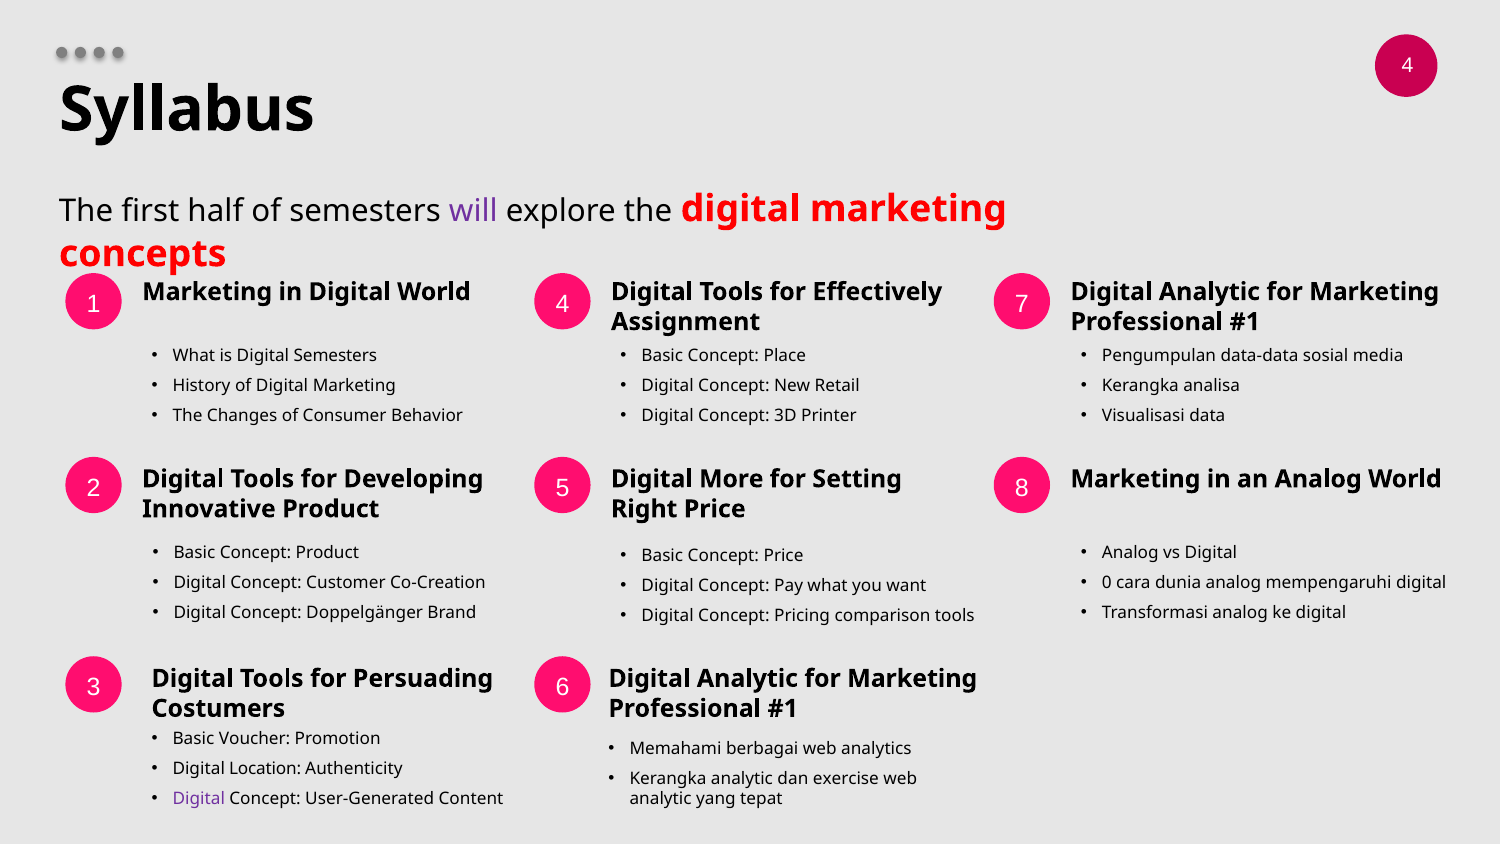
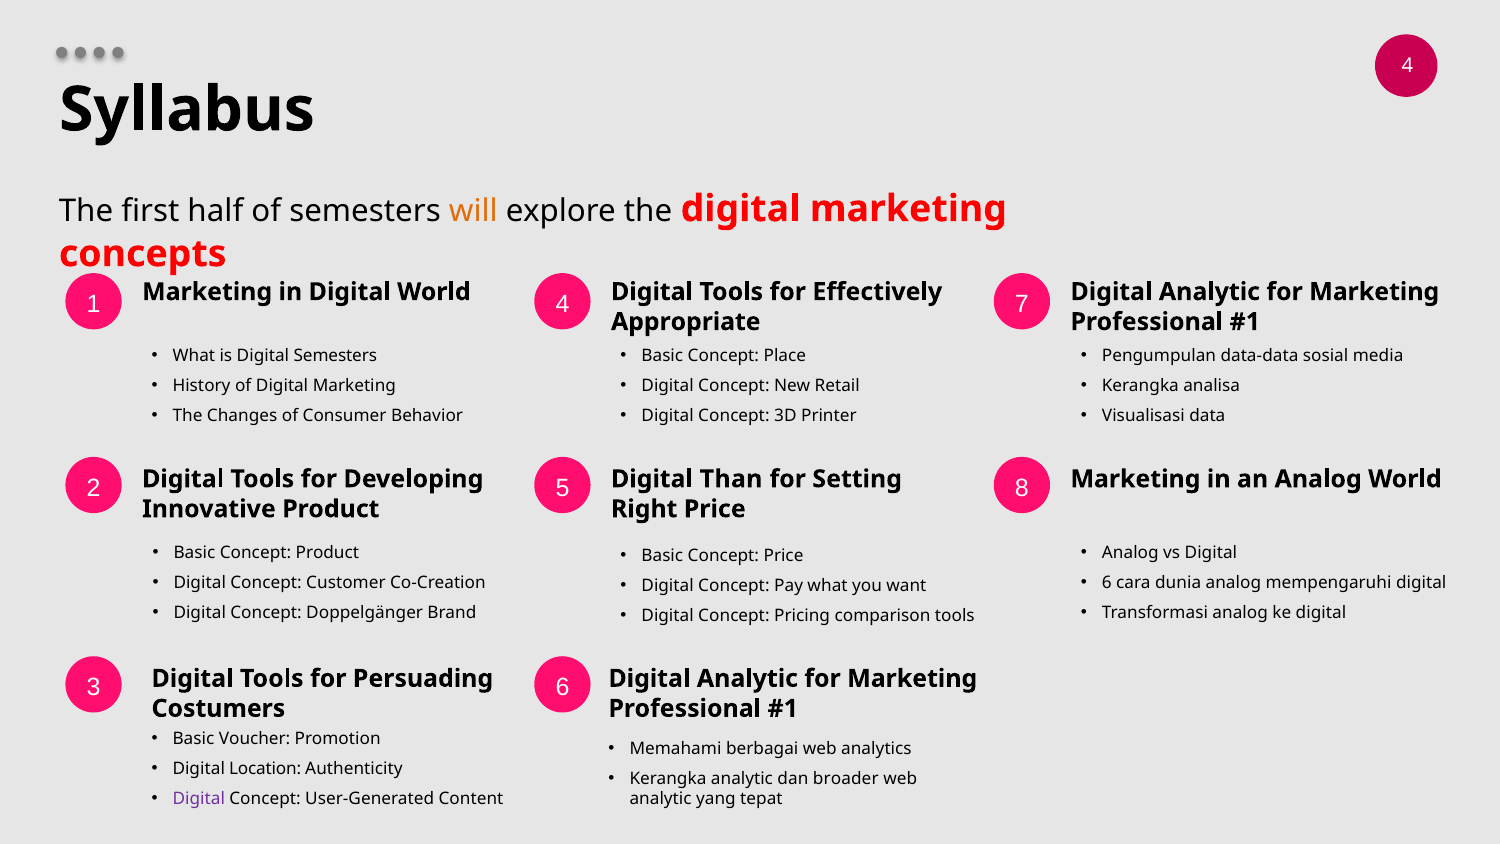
will colour: purple -> orange (473, 211)
Assignment: Assignment -> Appropriate (686, 322)
More: More -> Than (731, 479)
0: 0 -> 6 (1107, 583)
exercise: exercise -> broader (846, 779)
